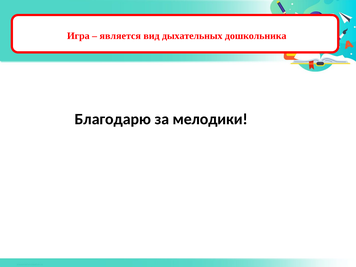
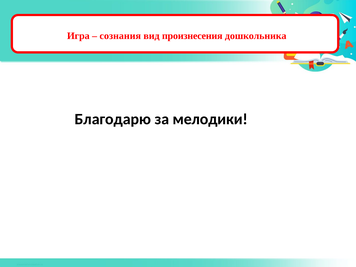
является: является -> сознания (120, 36)
дыхательных: дыхательных -> произнесения (192, 36)
